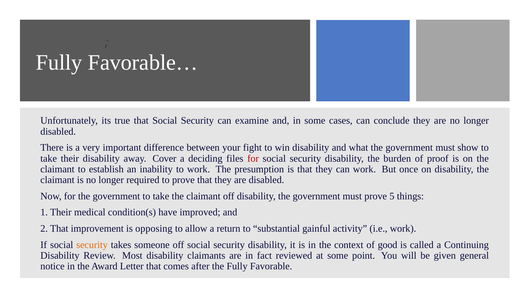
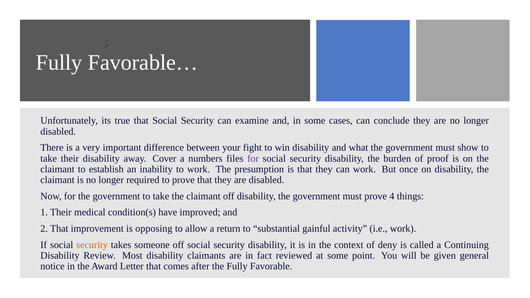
deciding: deciding -> numbers (205, 158)
for colour: red -> purple (253, 158)
5: 5 -> 4 (392, 196)
good: good -> deny (388, 245)
